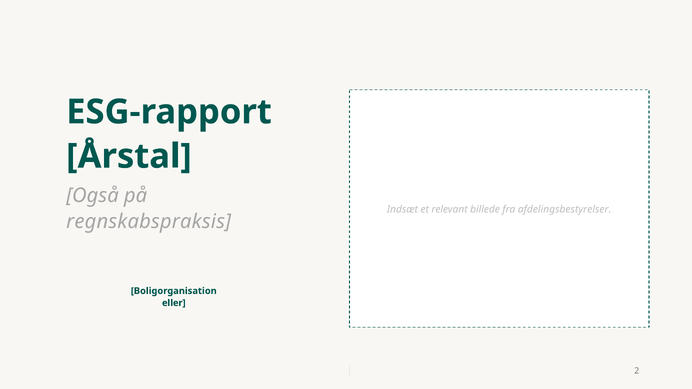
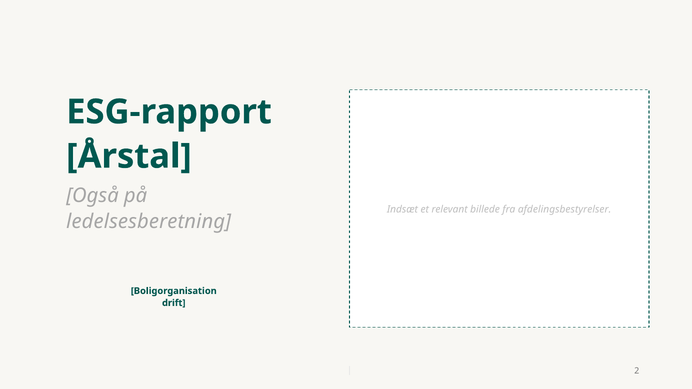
regnskabspraksis: regnskabspraksis -> ledelsesberetning (149, 222)
eller: eller -> drift (174, 303)
